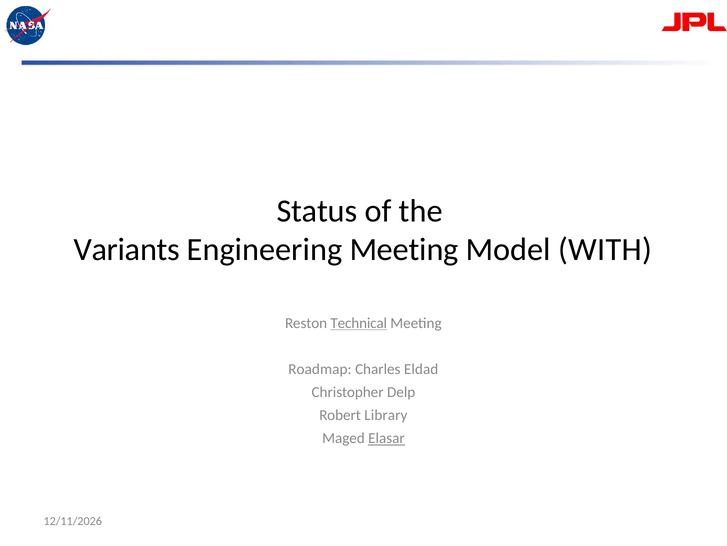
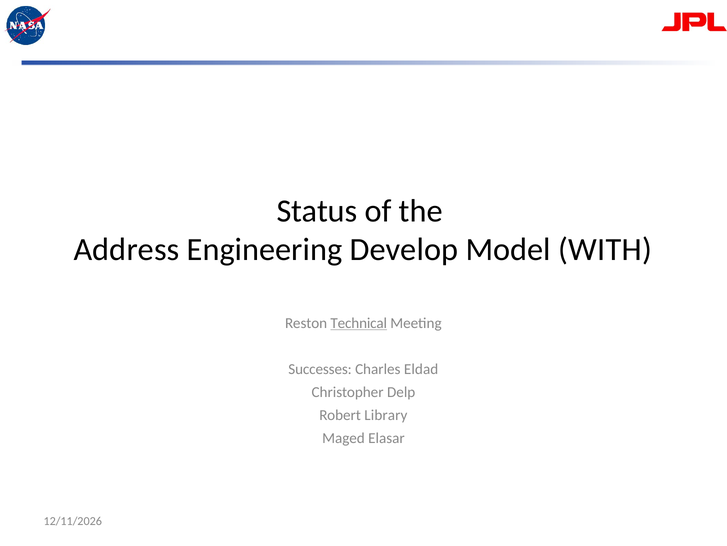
Variants: Variants -> Address (127, 249)
Engineering Meeting: Meeting -> Develop (404, 249)
Roadmap: Roadmap -> Successes (320, 369)
Elasar underline: present -> none (386, 438)
